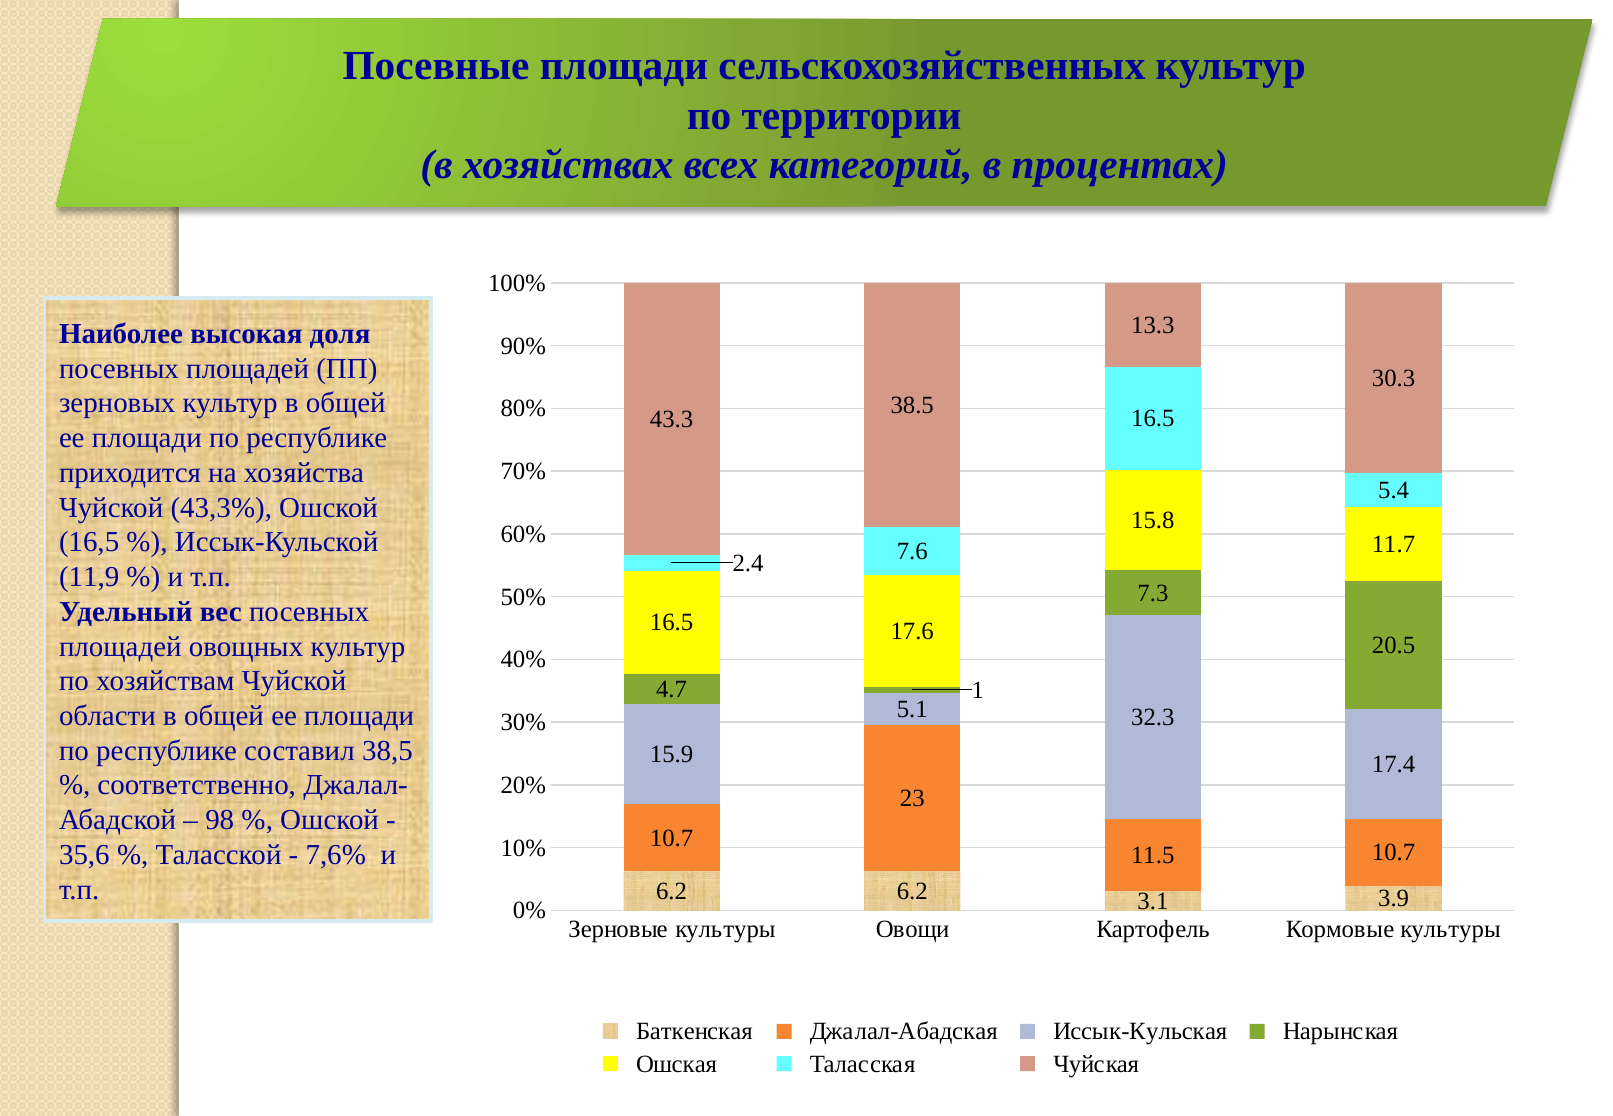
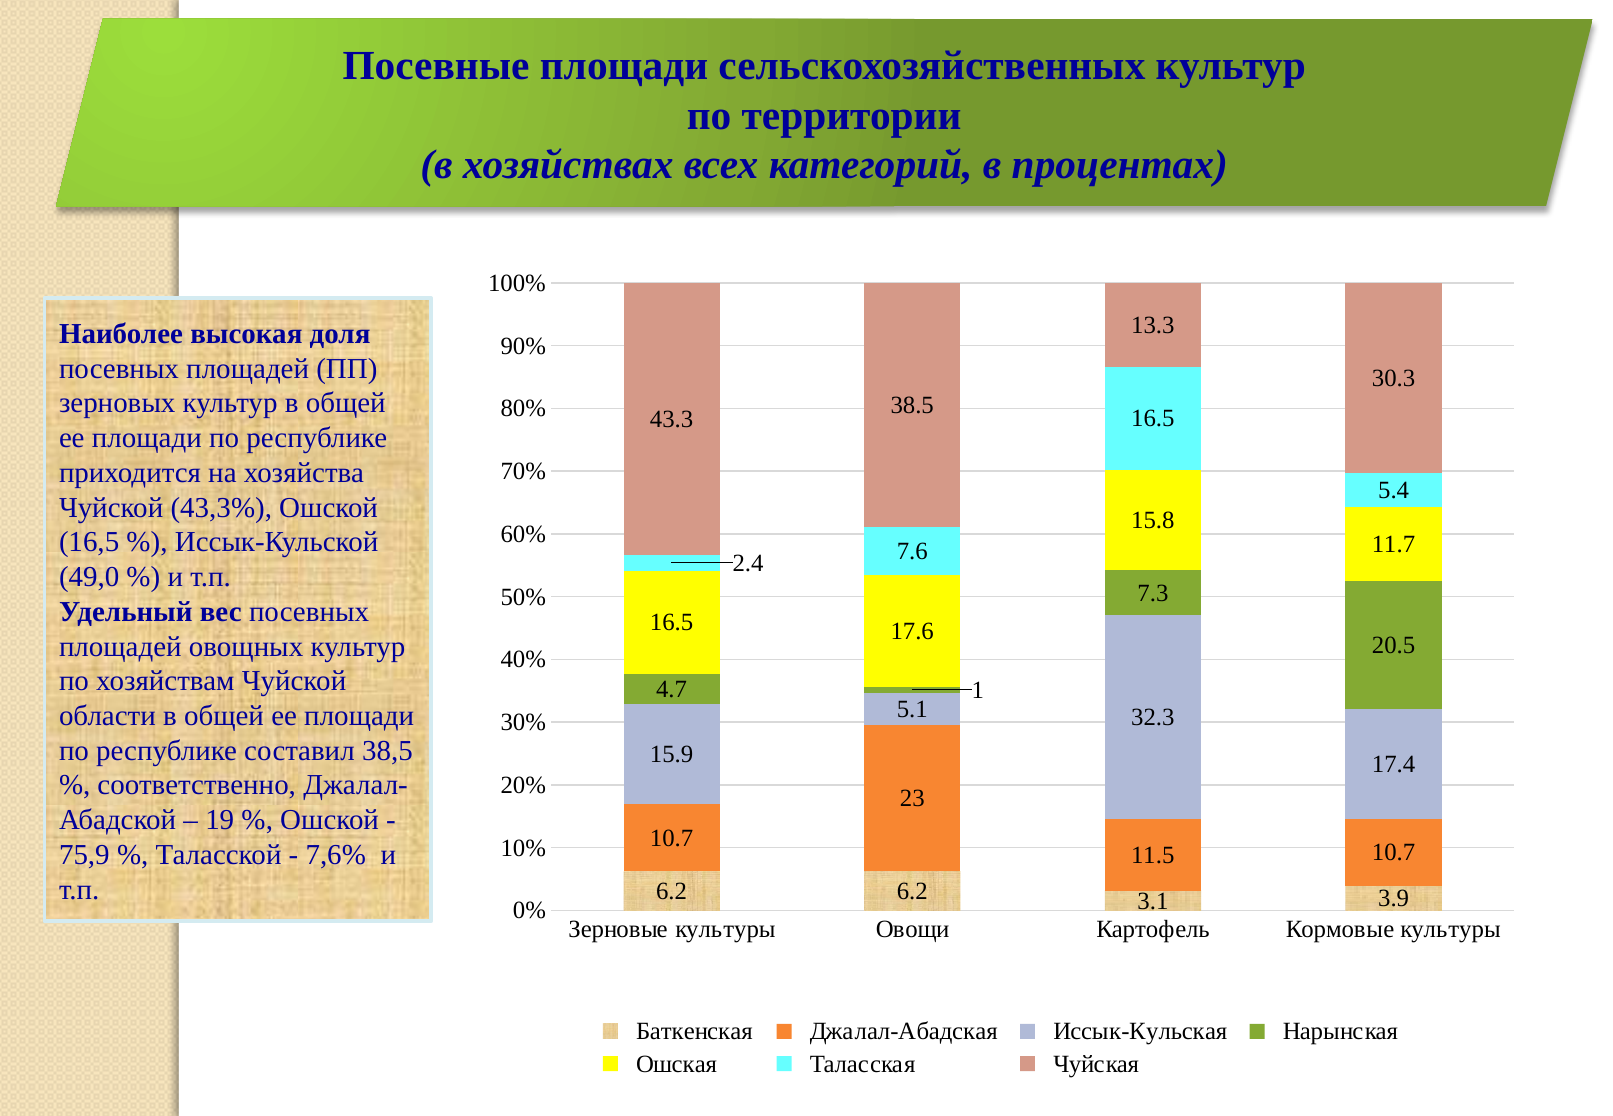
11,9: 11,9 -> 49,0 (89, 577)
98: 98 -> 19 (220, 821)
35,6: 35,6 -> 75,9 (84, 855)
